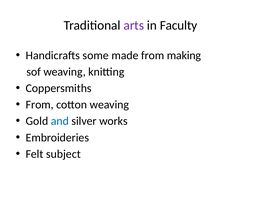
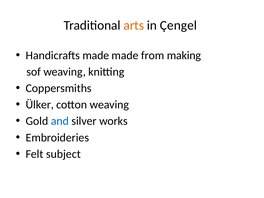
arts colour: purple -> orange (134, 25)
Faculty: Faculty -> Çengel (178, 25)
Handicrafts some: some -> made (96, 55)
From: From -> Ülker (40, 105)
